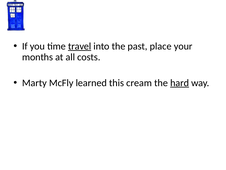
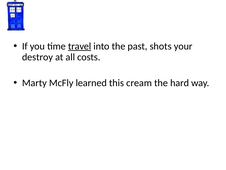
place: place -> shots (161, 46)
months: months -> destroy (37, 57)
hard underline: present -> none (180, 83)
